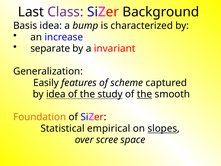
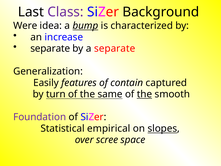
Basis: Basis -> Were (25, 26)
bump underline: none -> present (85, 26)
a invariant: invariant -> separate (115, 48)
scheme: scheme -> contain (127, 83)
by idea: idea -> turn (56, 94)
study: study -> same (110, 94)
Foundation colour: orange -> purple (40, 117)
